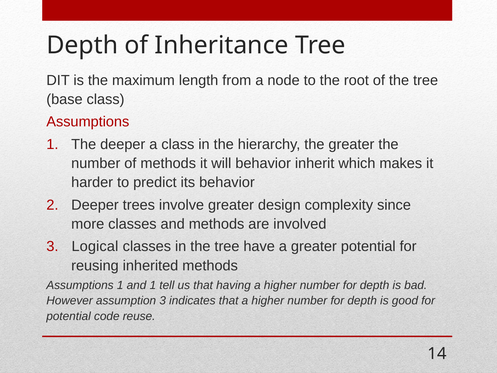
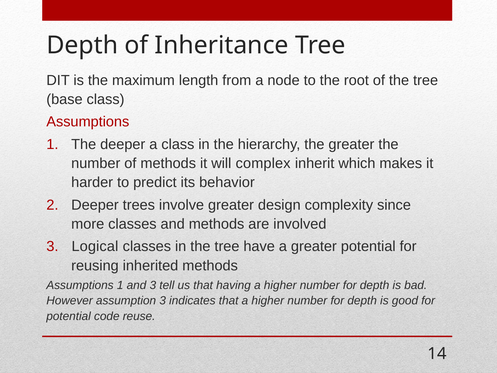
will behavior: behavior -> complex (263, 163)
and 1: 1 -> 3 (153, 285)
